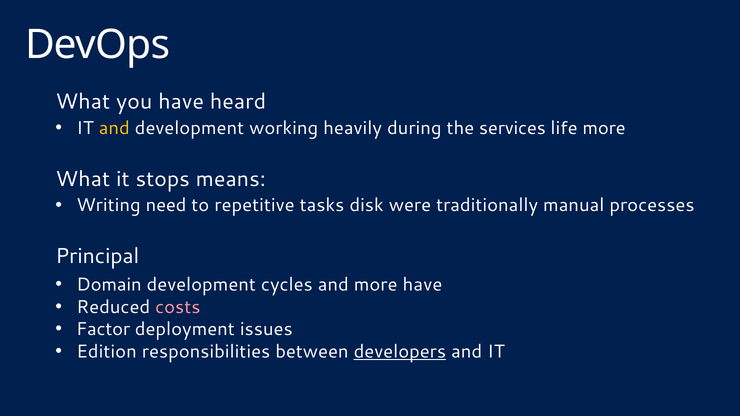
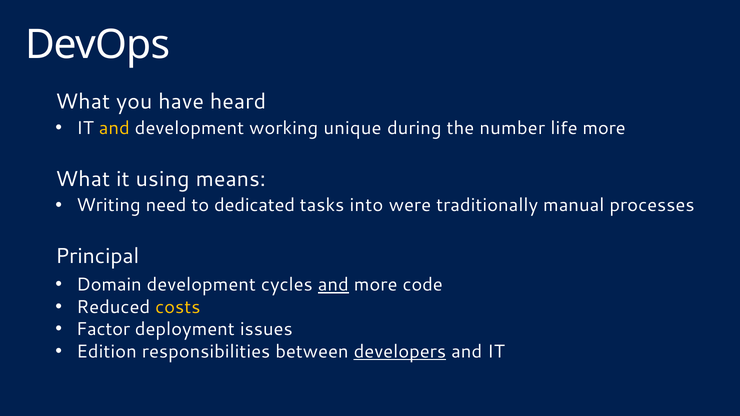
heavily: heavily -> unique (353, 128)
services: services -> number (512, 128)
stops: stops -> using (163, 179)
repetitive: repetitive -> dedicated (255, 205)
disk: disk -> into (366, 205)
and underline: none -> present (333, 285)
more have: have -> code (423, 285)
costs colour: pink -> yellow (178, 307)
